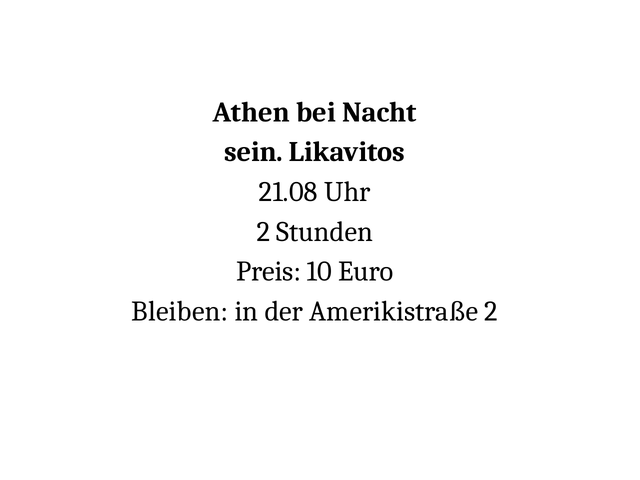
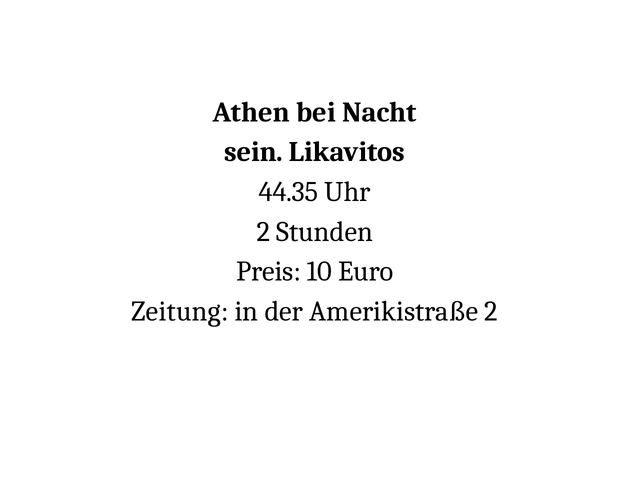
21.08: 21.08 -> 44.35 (289, 192)
Bleiben: Bleiben -> Zeitung (180, 311)
